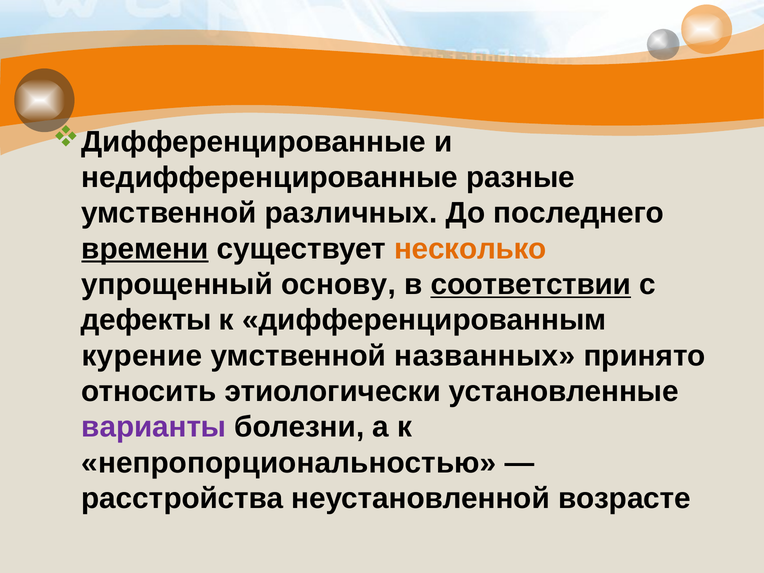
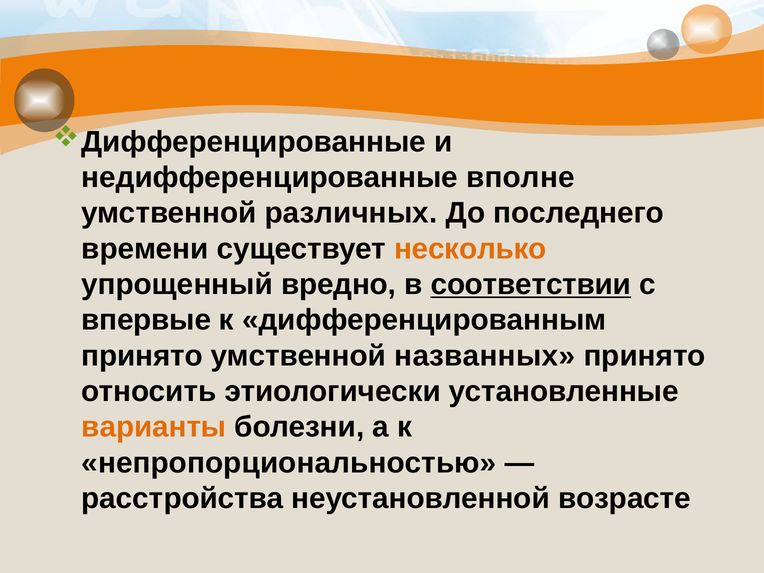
разные: разные -> вполне (520, 177)
времени underline: present -> none (145, 249)
основу: основу -> вредно (339, 284)
дефекты: дефекты -> впервые (146, 320)
курение: курение -> принято (142, 356)
варианты colour: purple -> orange (154, 427)
